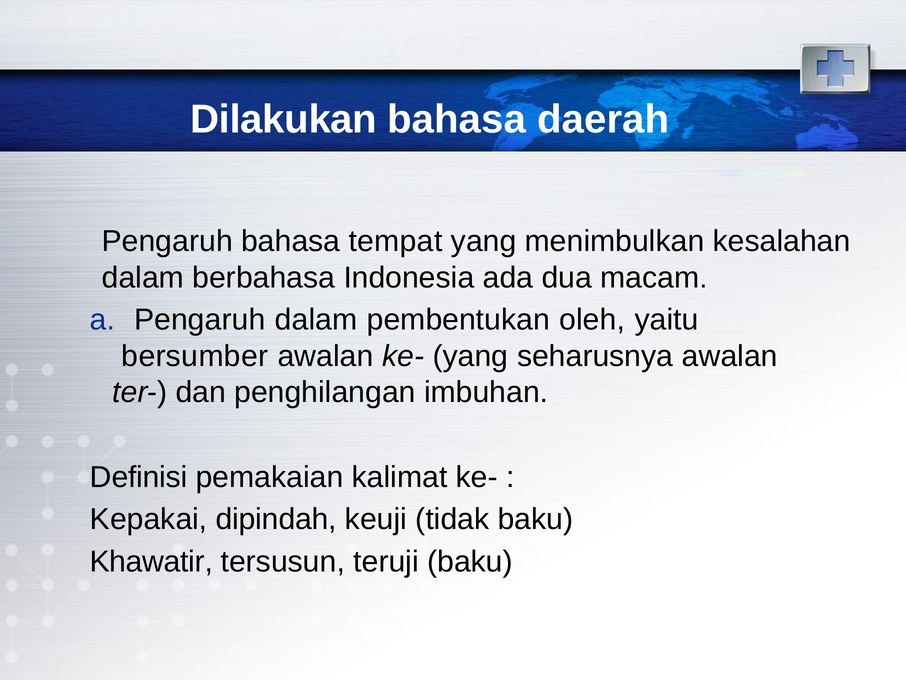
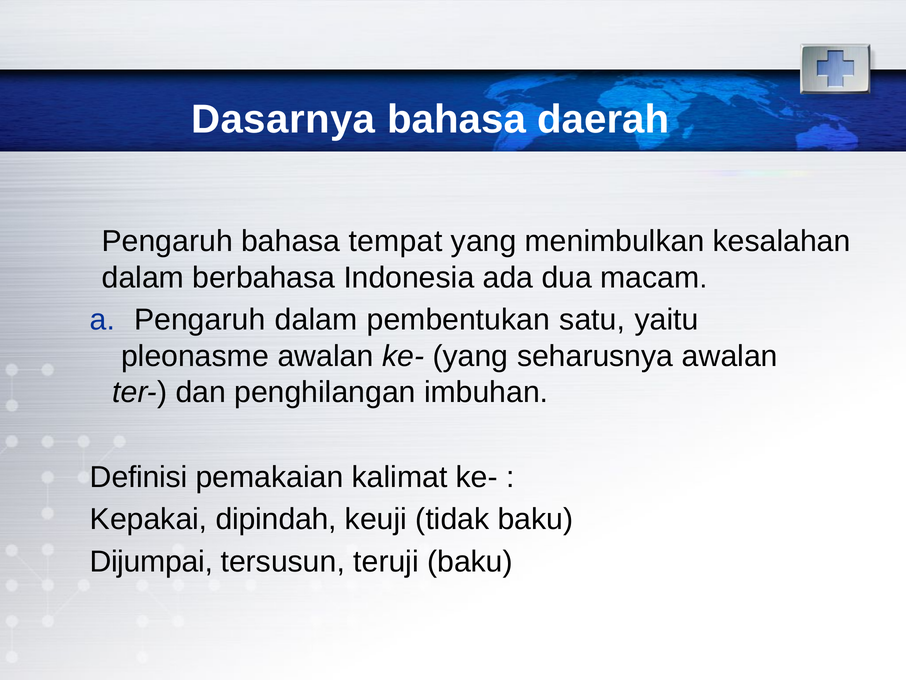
Dilakukan: Dilakukan -> Dasarnya (283, 119)
oleh: oleh -> satu (592, 320)
bersumber: bersumber -> pleonasme (195, 356)
Khawatir: Khawatir -> Dijumpai (151, 561)
